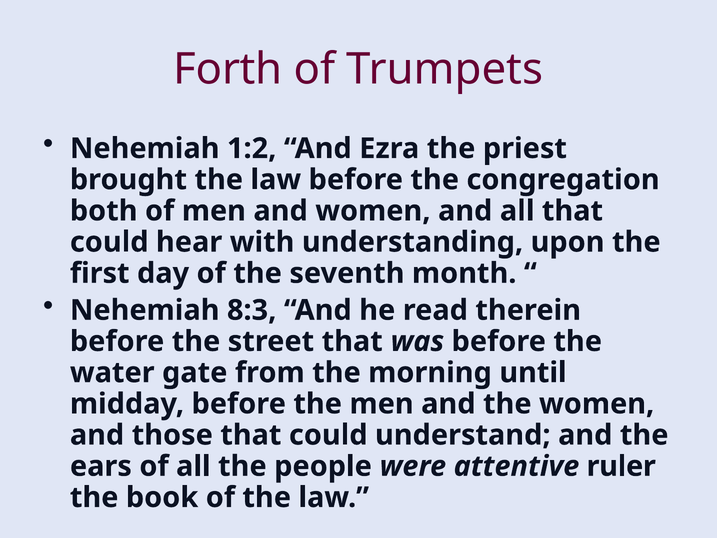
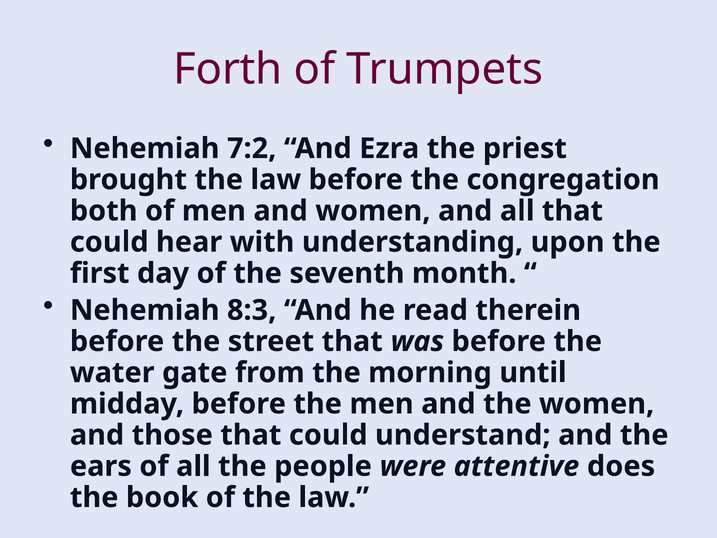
1:2: 1:2 -> 7:2 (252, 148)
ruler: ruler -> does (621, 466)
